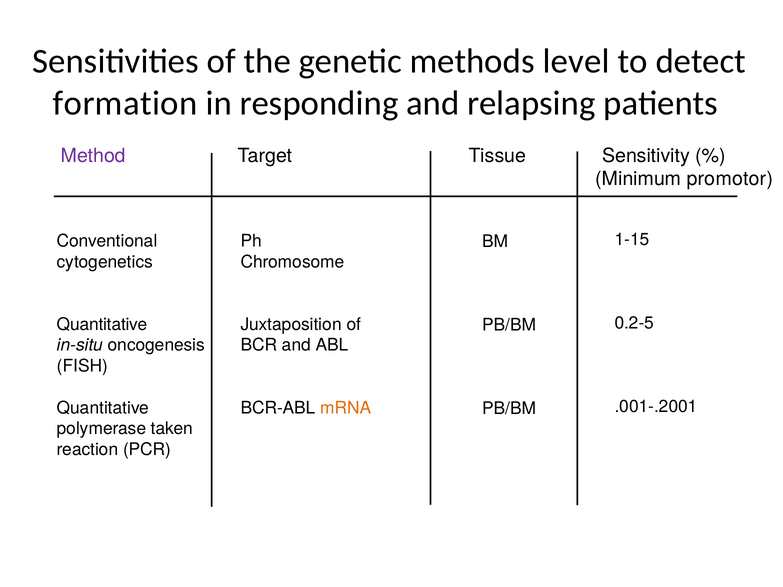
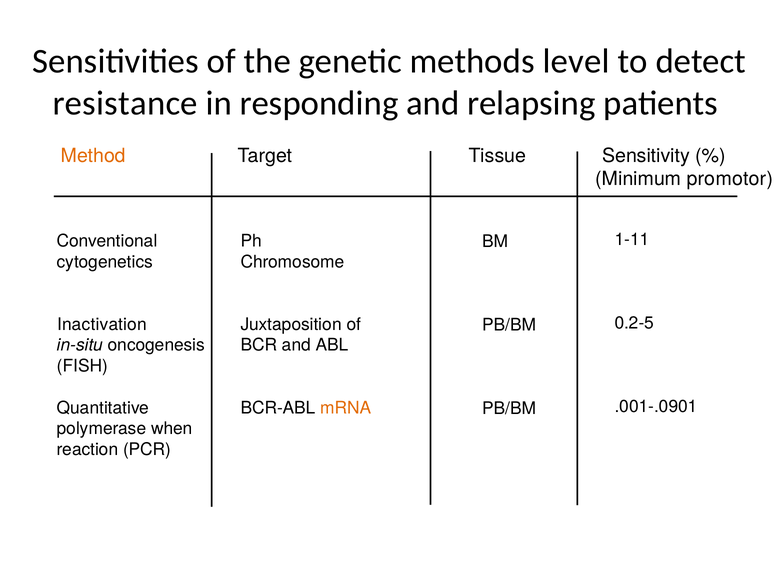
formation: formation -> resistance (125, 103)
Method colour: purple -> orange (93, 156)
1-15: 1-15 -> 1-11 (632, 240)
Quantitative: Quantitative -> Inactivation (102, 325)
.001-.2001: .001-.2001 -> .001-.0901 (656, 407)
taken: taken -> when (172, 429)
